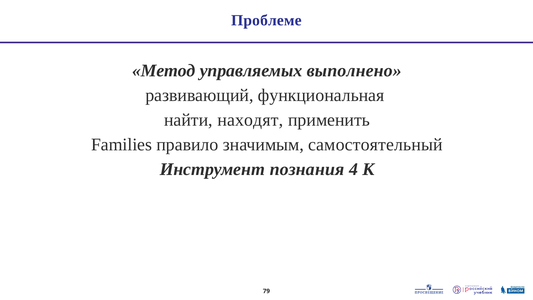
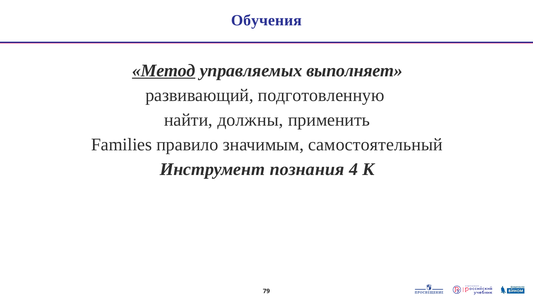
Проблеме: Проблеме -> Обучения (266, 20)
Метод underline: none -> present (164, 71)
выполнено: выполнено -> выполняет (355, 71)
функциональная: функциональная -> подготовленную (321, 95)
находят: находят -> должны (250, 120)
